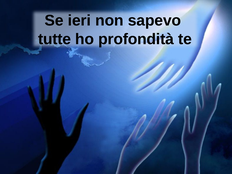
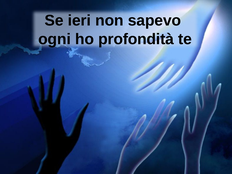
tutte: tutte -> ogni (55, 39)
